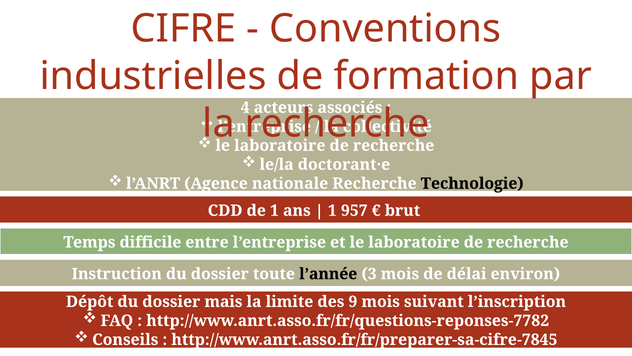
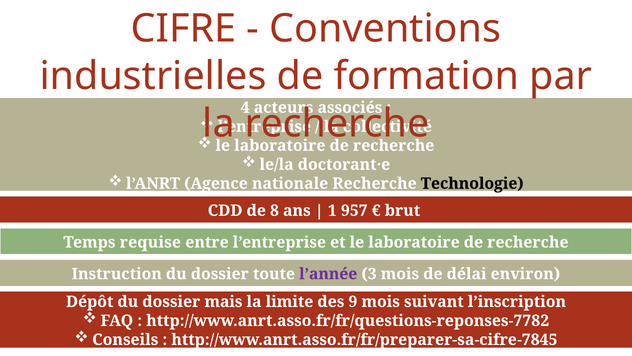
de 1: 1 -> 8 (274, 210)
difficile: difficile -> requise (150, 242)
l’année colour: black -> purple (328, 274)
